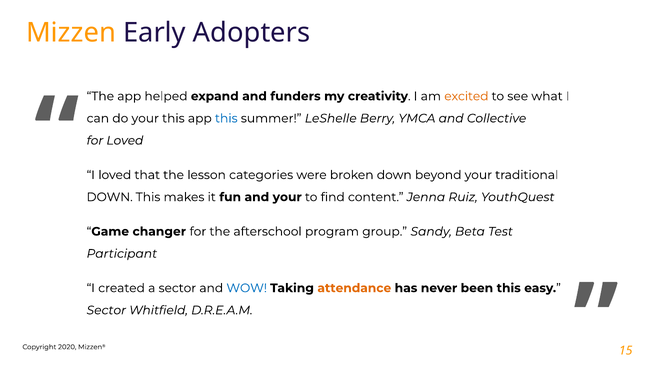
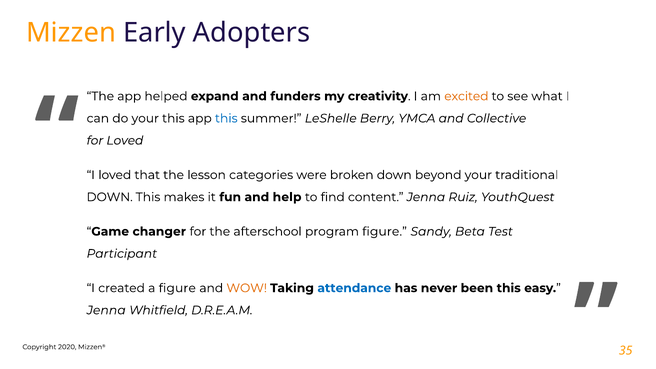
and your: your -> help (287, 197)
program group: group -> figure (385, 232)
a sector: sector -> figure (177, 288)
WOW colour: blue -> orange (247, 288)
attendance colour: orange -> blue (354, 288)
Sector: Sector -> Jenna (106, 310)
15: 15 -> 35 (626, 351)
